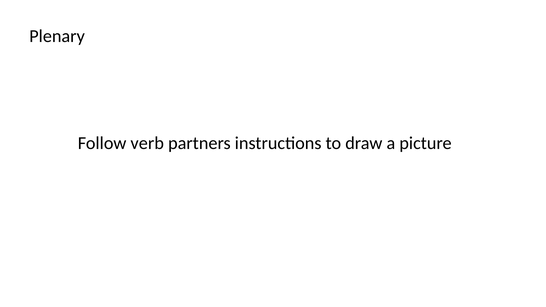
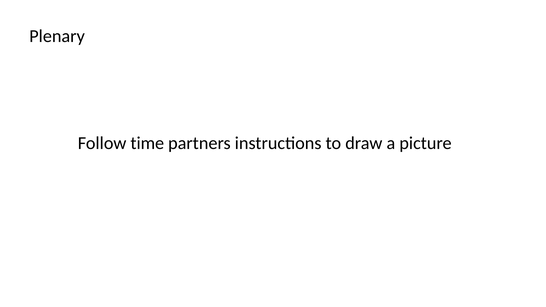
verb: verb -> time (147, 143)
